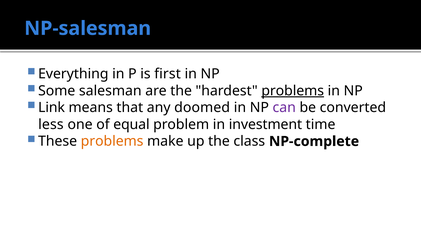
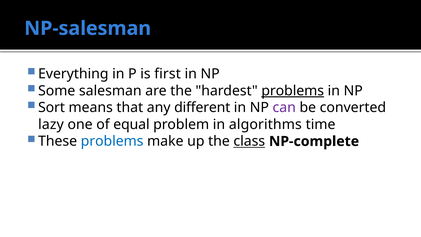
Link: Link -> Sort (52, 108)
doomed: doomed -> different (202, 108)
less: less -> lazy (51, 124)
investment: investment -> algorithms (265, 124)
problems colour: orange -> blue (112, 141)
class underline: none -> present (249, 141)
